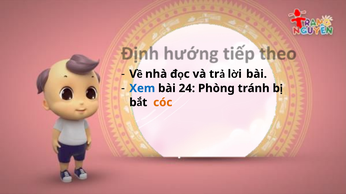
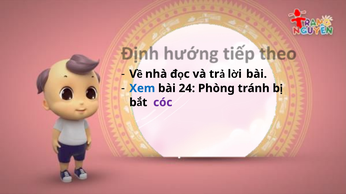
cóc colour: orange -> purple (163, 103)
